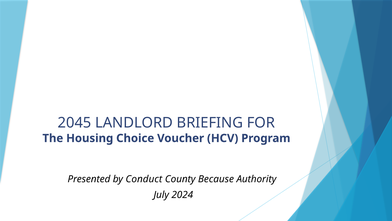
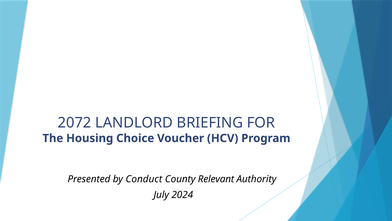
2045: 2045 -> 2072 (75, 123)
Because: Because -> Relevant (216, 179)
